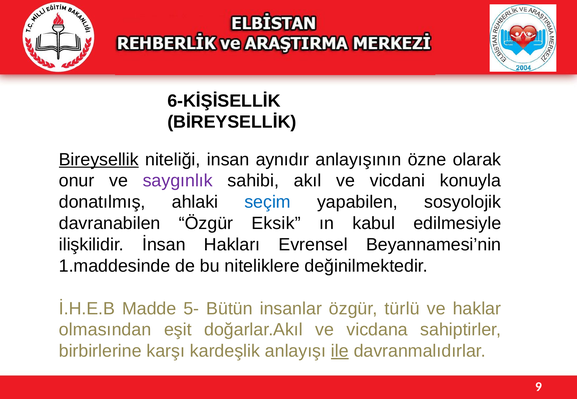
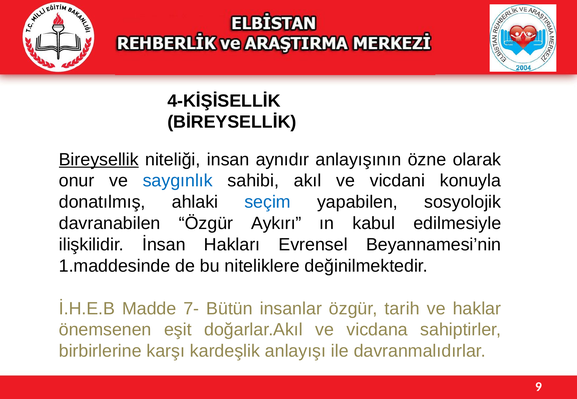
6-KİŞİSELLİK: 6-KİŞİSELLİK -> 4-KİŞİSELLİK (224, 101)
saygınlık colour: purple -> blue (178, 181)
Eksik: Eksik -> Aykırı (276, 224)
5-: 5- -> 7- (191, 309)
türlü: türlü -> tarih (402, 309)
olmasından: olmasından -> önemsenen (105, 330)
ile underline: present -> none (340, 351)
